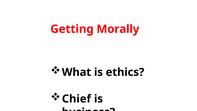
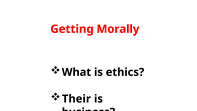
Chief: Chief -> Their (76, 99)
